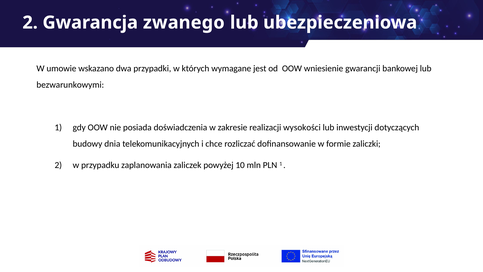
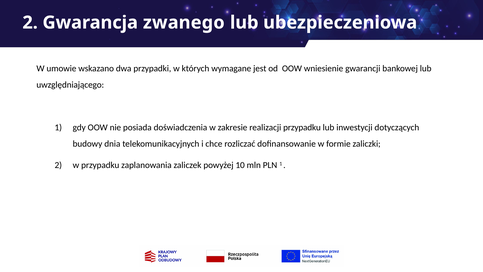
bezwarunkowymi: bezwarunkowymi -> uwzględniającego (70, 85)
realizacji wysokości: wysokości -> przypadku (302, 127)
